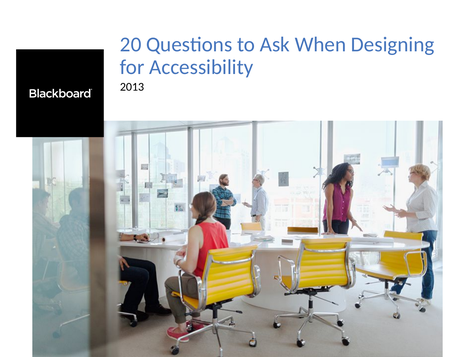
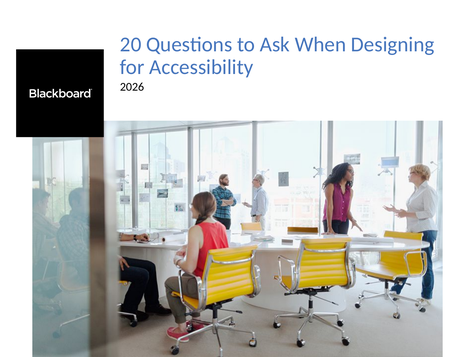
2013: 2013 -> 2026 (132, 87)
